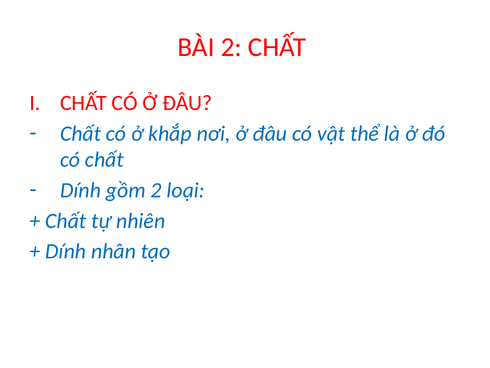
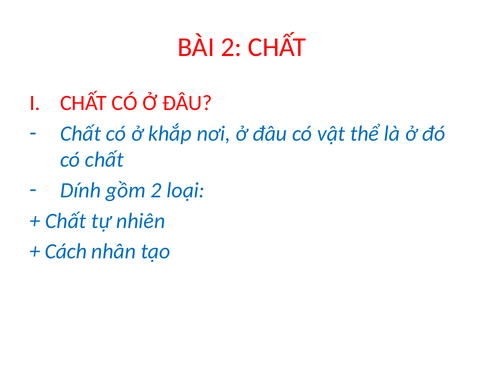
Dính: Dính -> Cách (66, 251)
